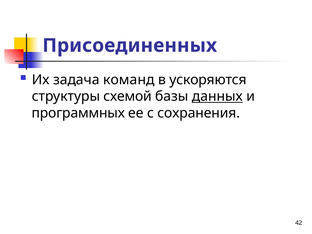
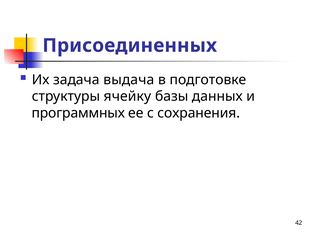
команд: команд -> выдача (129, 80)
ускоряются: ускоряются -> подготовке (208, 80)
схемой: схемой -> ячейку (127, 96)
данных underline: present -> none (217, 96)
